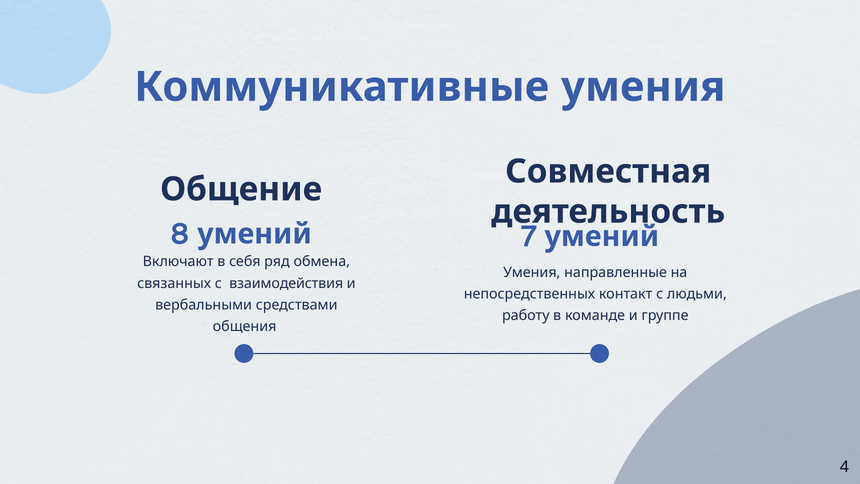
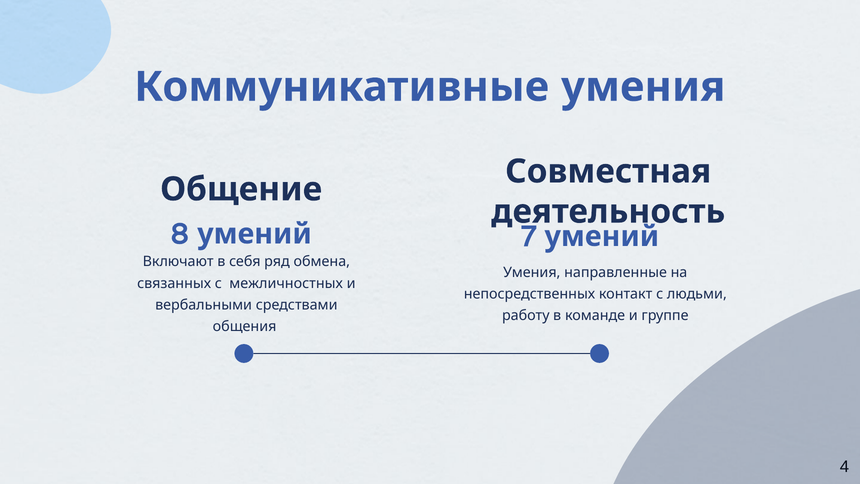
взаимодействия: взаимодействия -> межличностных (286, 283)
